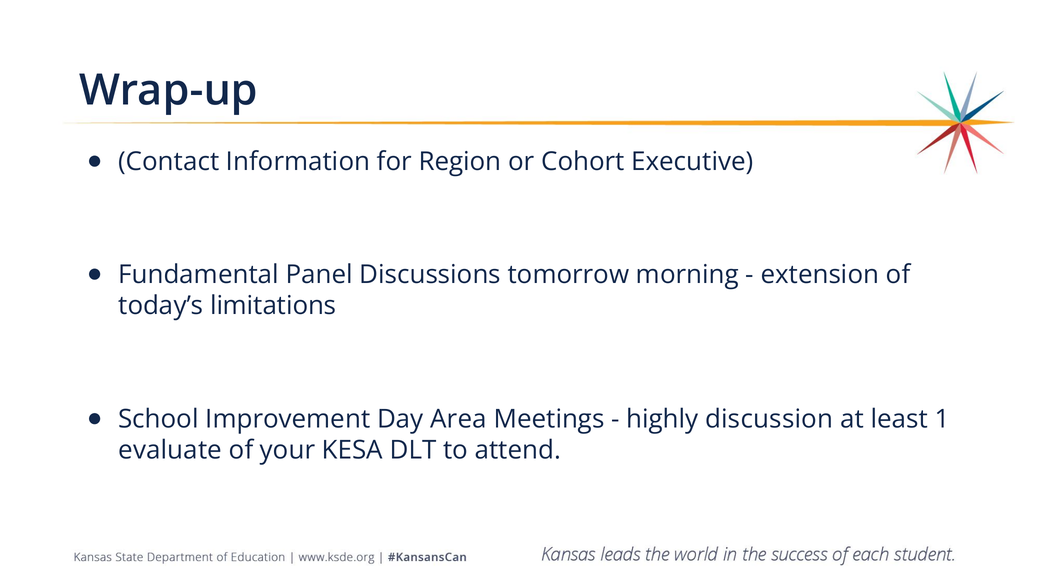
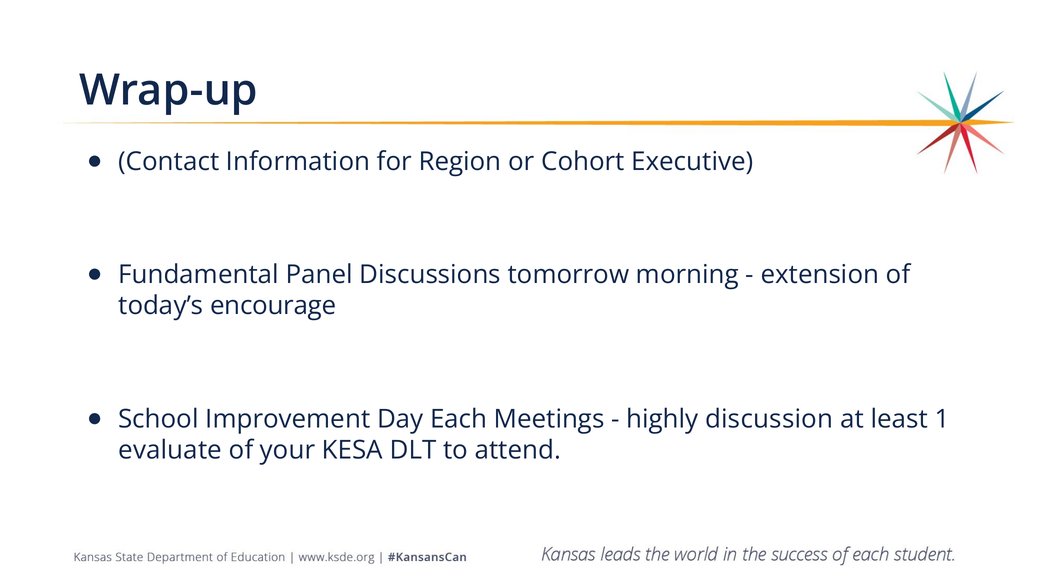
limitations: limitations -> encourage (273, 306)
Area: Area -> Each (459, 419)
